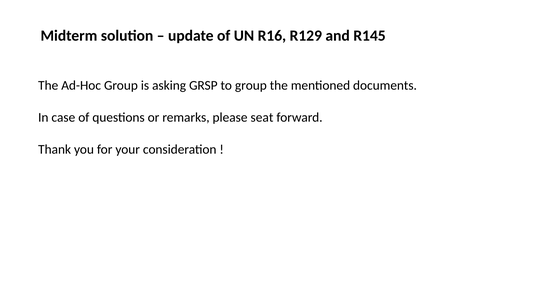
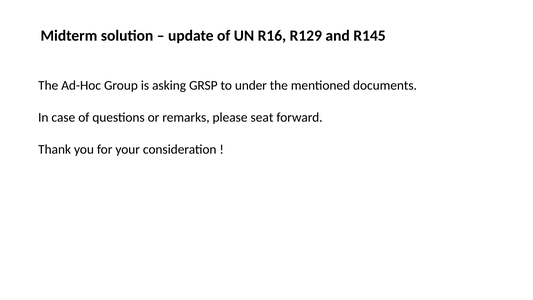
to group: group -> under (251, 85)
